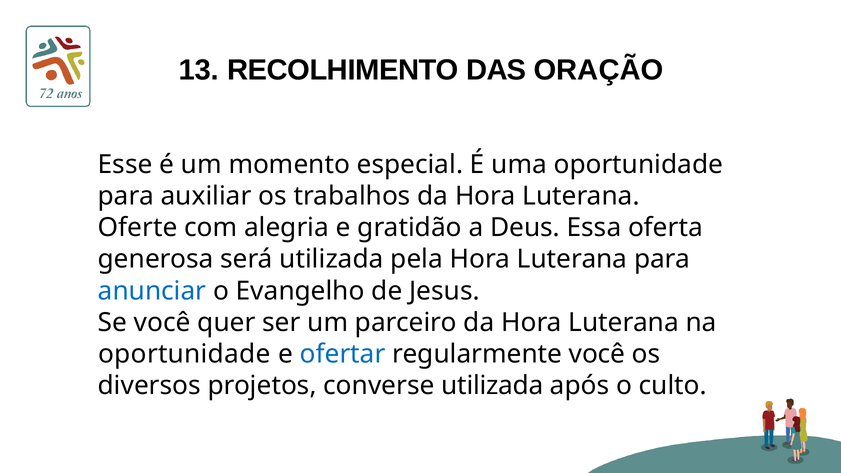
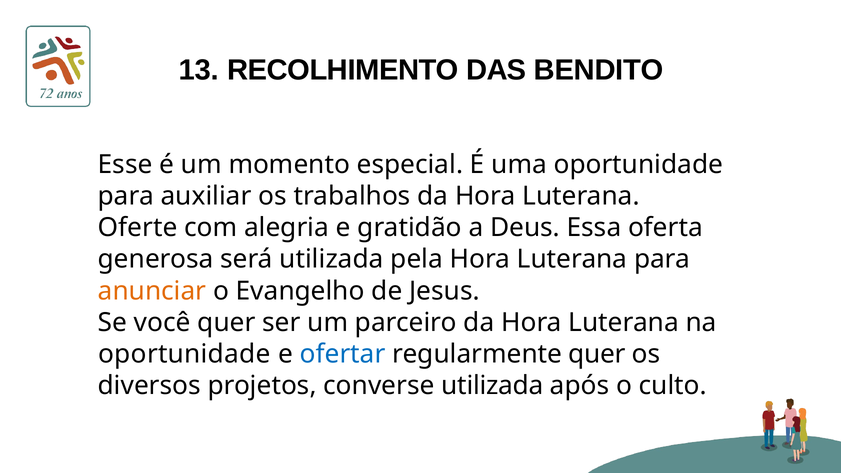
ORAÇÃO: ORAÇÃO -> BENDITO (599, 70)
anunciar colour: blue -> orange (152, 291)
regularmente você: você -> quer (597, 354)
